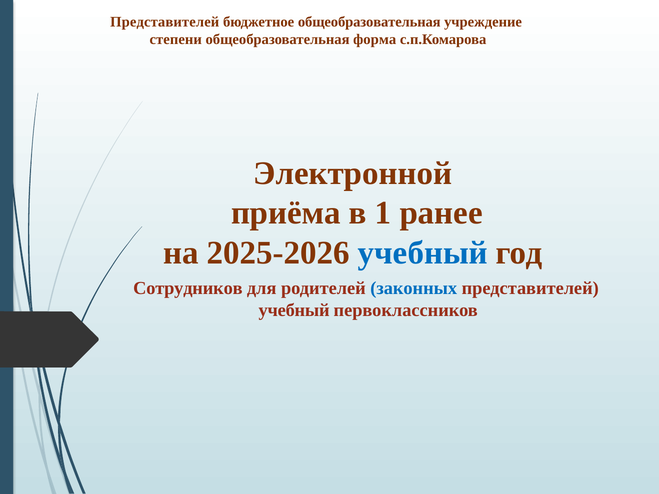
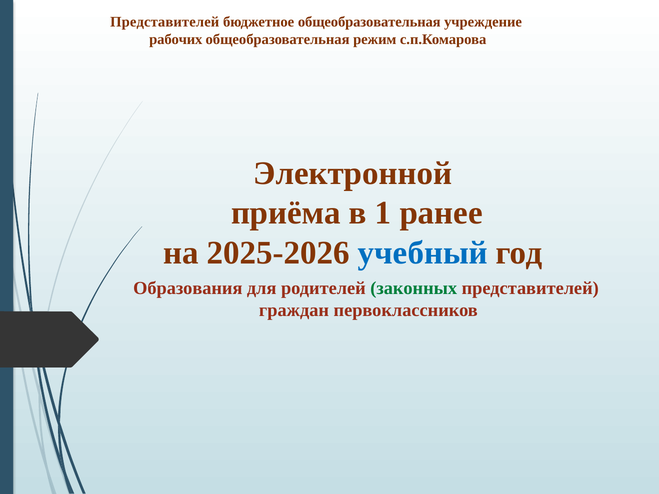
степени: степени -> рабочих (176, 39)
форма: форма -> режим (375, 39)
Сотрудников: Сотрудников -> Образования (188, 289)
законных colour: blue -> green (414, 289)
учебный: учебный -> граждан (294, 311)
